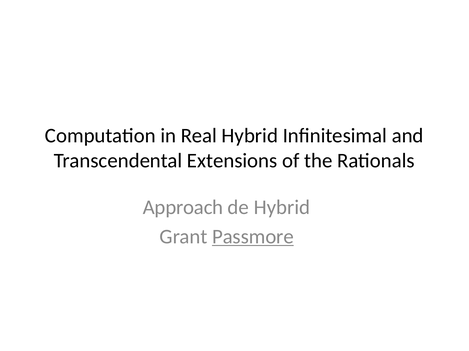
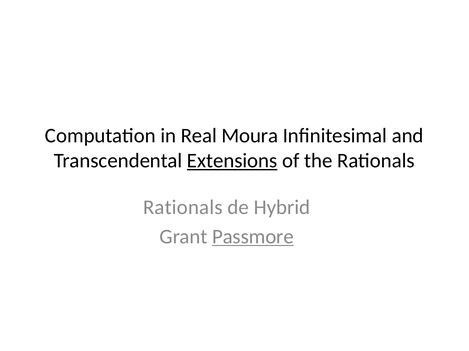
Real Hybrid: Hybrid -> Moura (250, 136)
Extensions underline: none -> present (232, 161)
Approach: Approach -> Rationals (183, 208)
